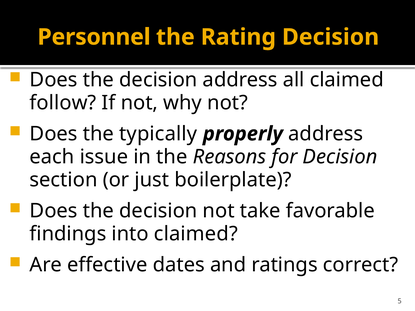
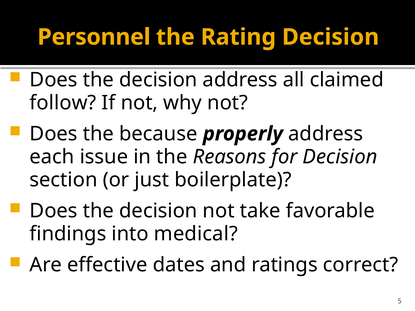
typically: typically -> because (158, 134)
into claimed: claimed -> medical (196, 234)
